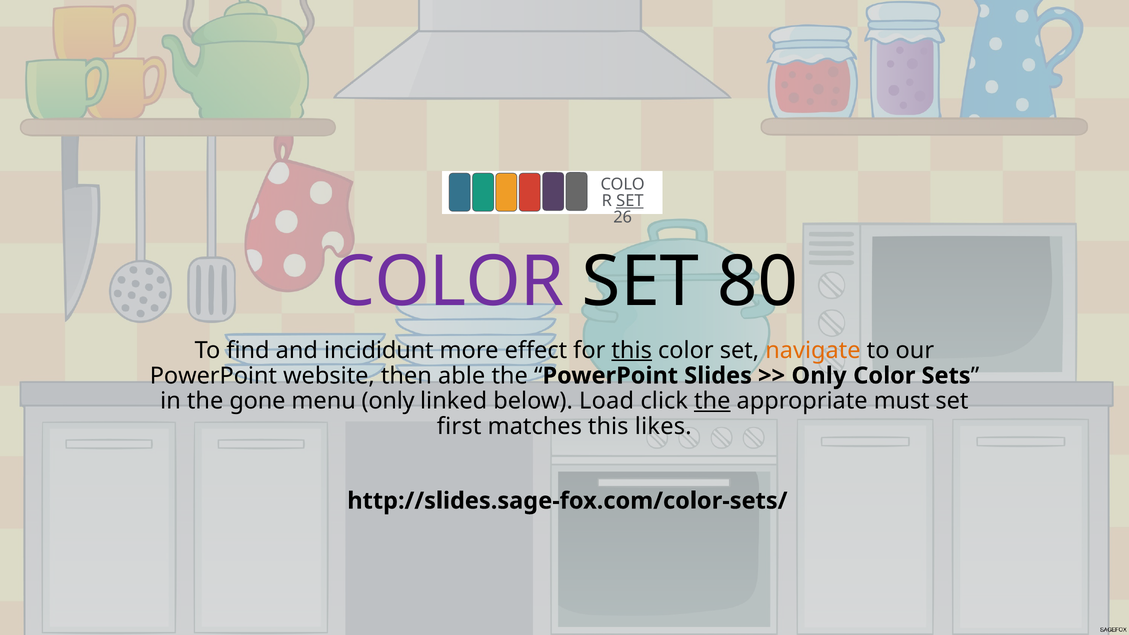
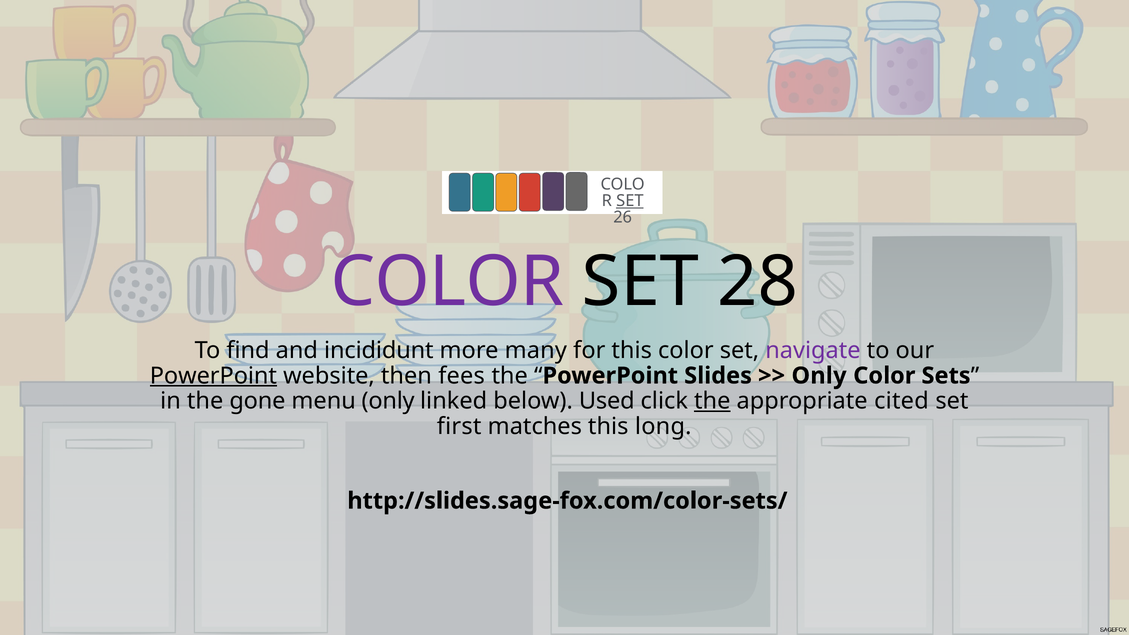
80: 80 -> 28 (758, 282)
effect: effect -> many (536, 350)
this underline: present -> none (632, 350)
navigate colour: orange -> purple (813, 350)
PowerPoint underline: none -> present (213, 376)
able: able -> fees (462, 376)
Load: Load -> Used (607, 401)
must: must -> cited (901, 401)
likes: likes -> long (663, 427)
